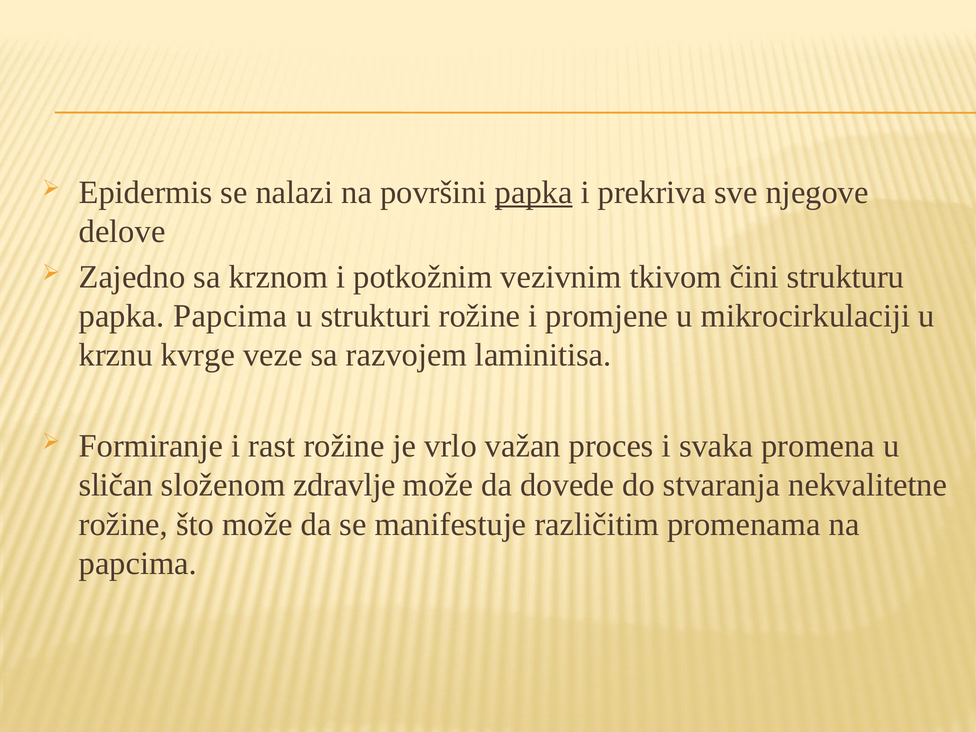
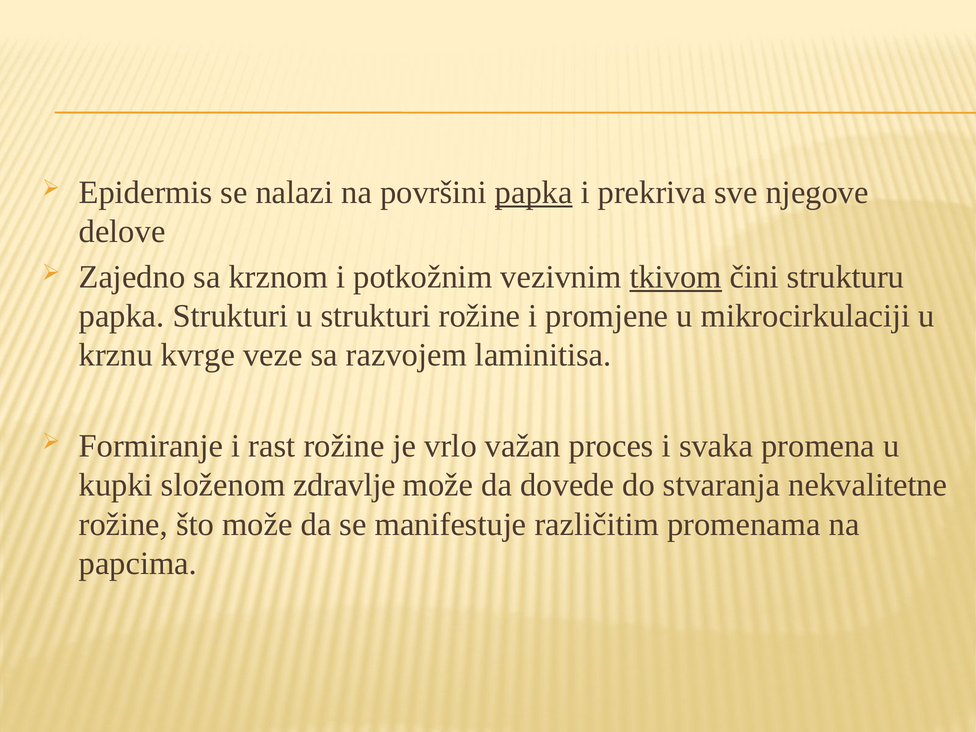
tkivom underline: none -> present (676, 277)
papka Papcima: Papcima -> Strukturi (230, 316)
sličan: sličan -> kupki (116, 485)
